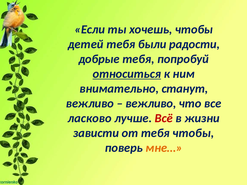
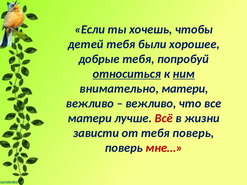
радости: радости -> хорошее (194, 44)
ним underline: none -> present (184, 74)
внимательно станут: станут -> матери (185, 89)
ласково: ласково -> матери (90, 118)
тебя чтобы: чтобы -> поверь (193, 133)
мне… colour: orange -> red (164, 148)
